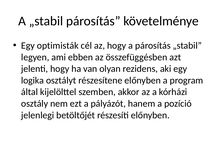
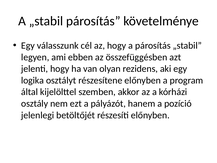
optimisták: optimisták -> válasszunk (58, 46)
